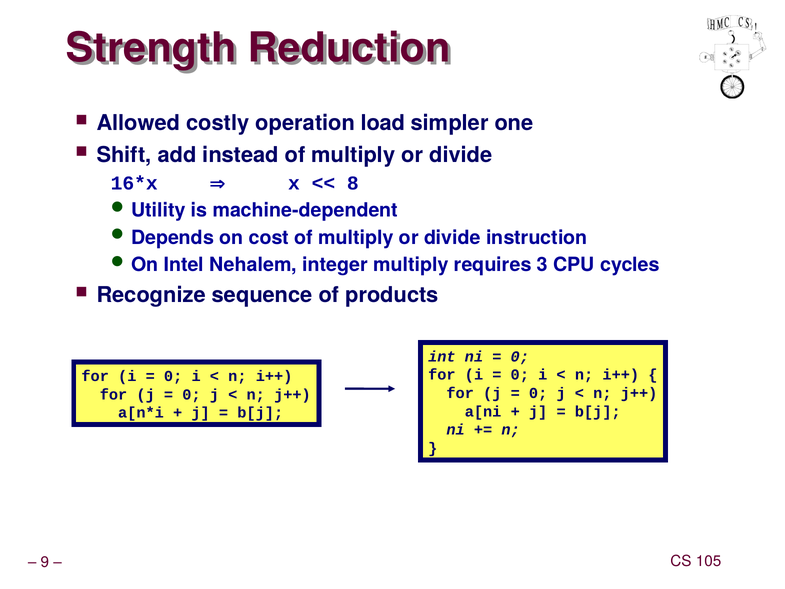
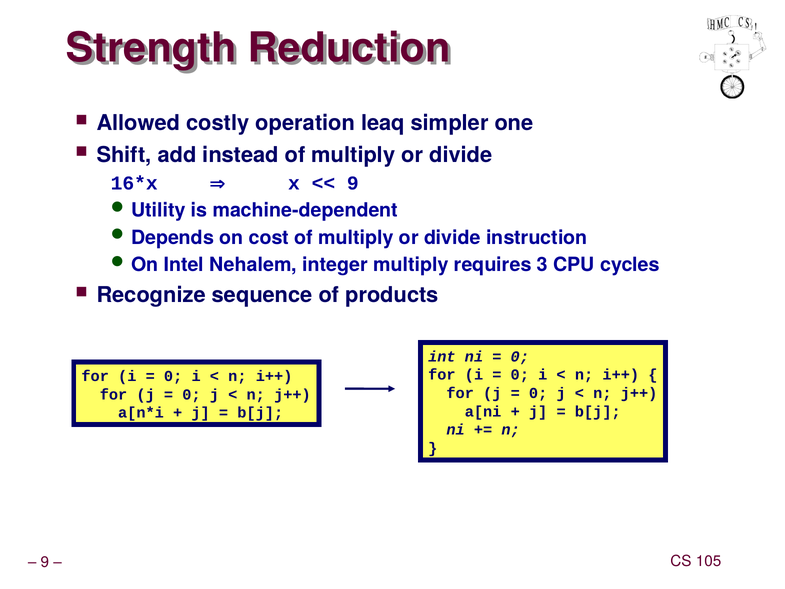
load: load -> leaq (383, 123)
8: 8 -> 9 (353, 183)
